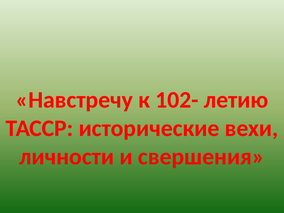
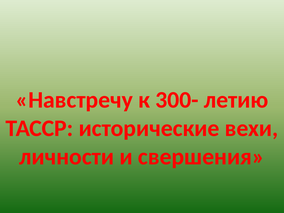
102-: 102- -> 300- (177, 100)
